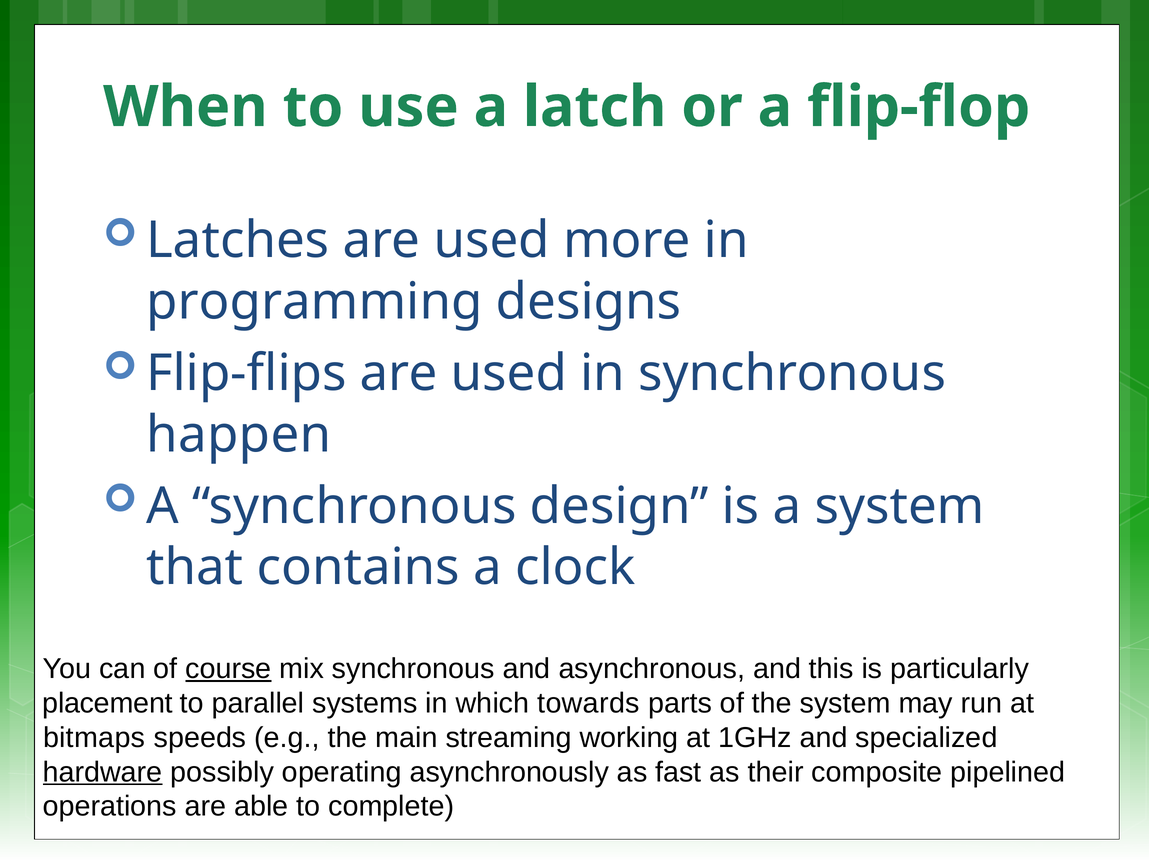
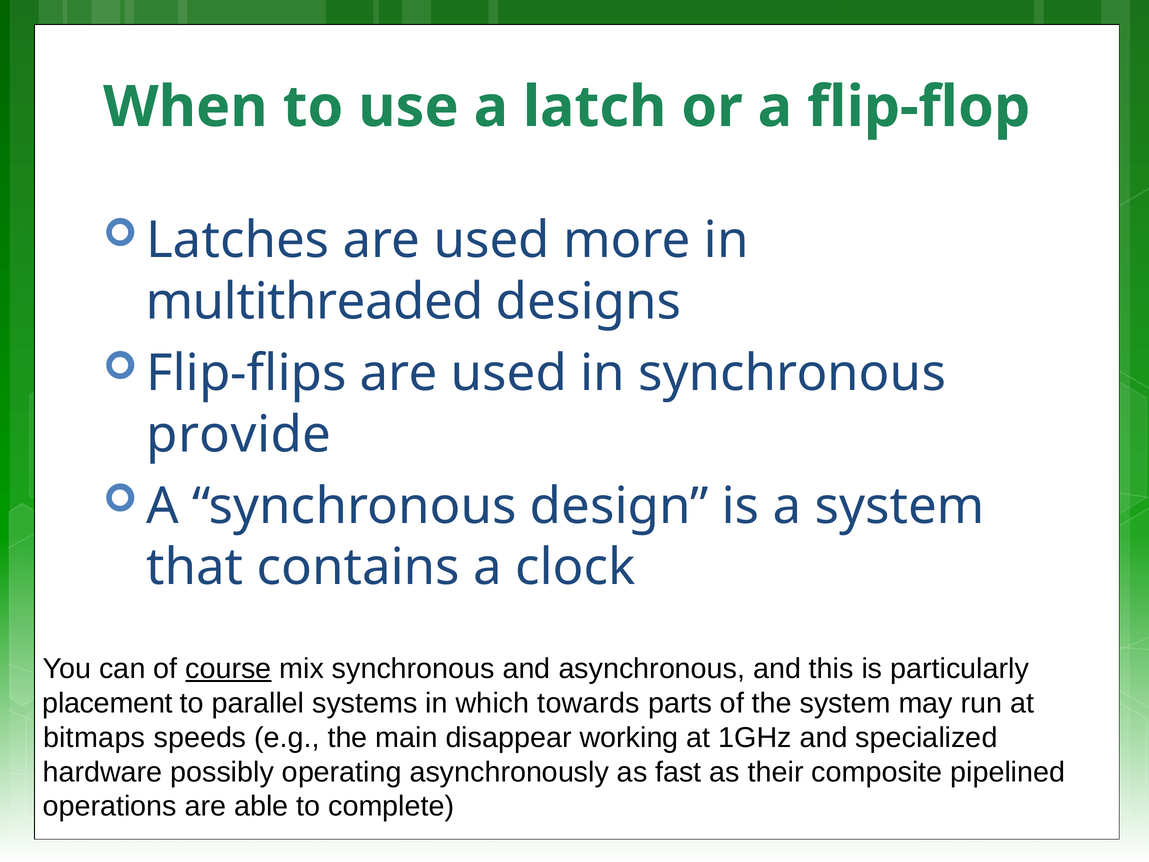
programming: programming -> multithreaded (315, 302)
happen: happen -> provide (239, 435)
streaming: streaming -> disappear (509, 737)
hardware underline: present -> none (103, 772)
